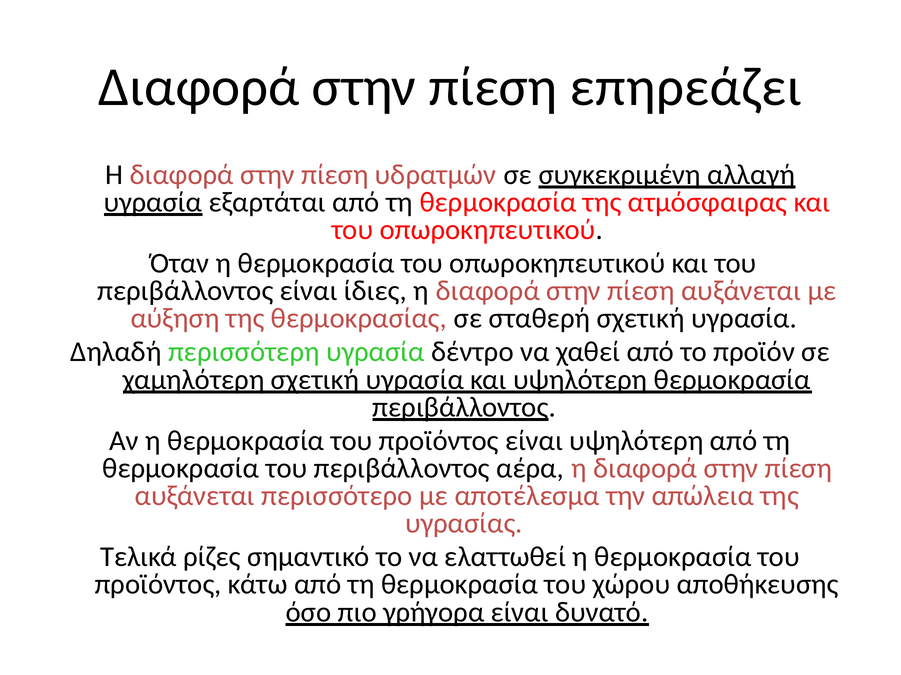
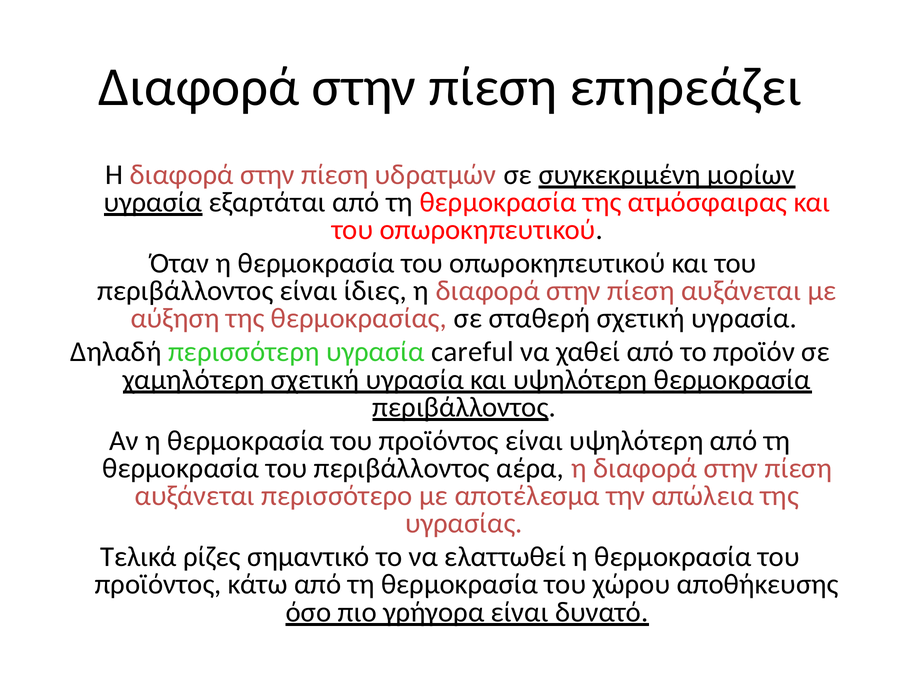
αλλαγή: αλλαγή -> μορίων (751, 175)
δέντρο: δέντρο -> careful (472, 352)
